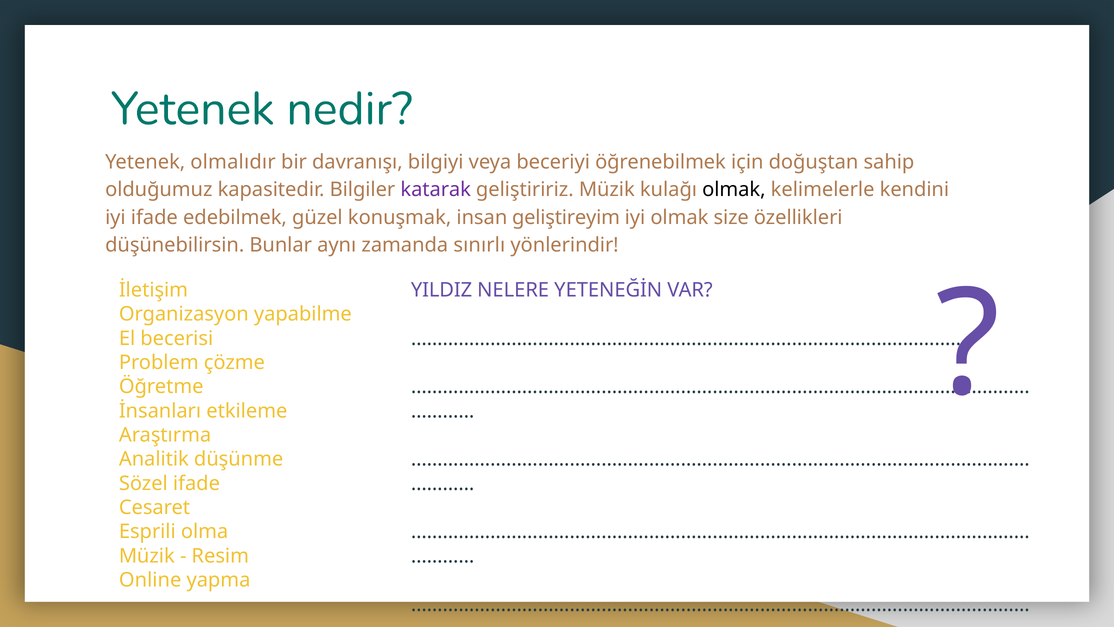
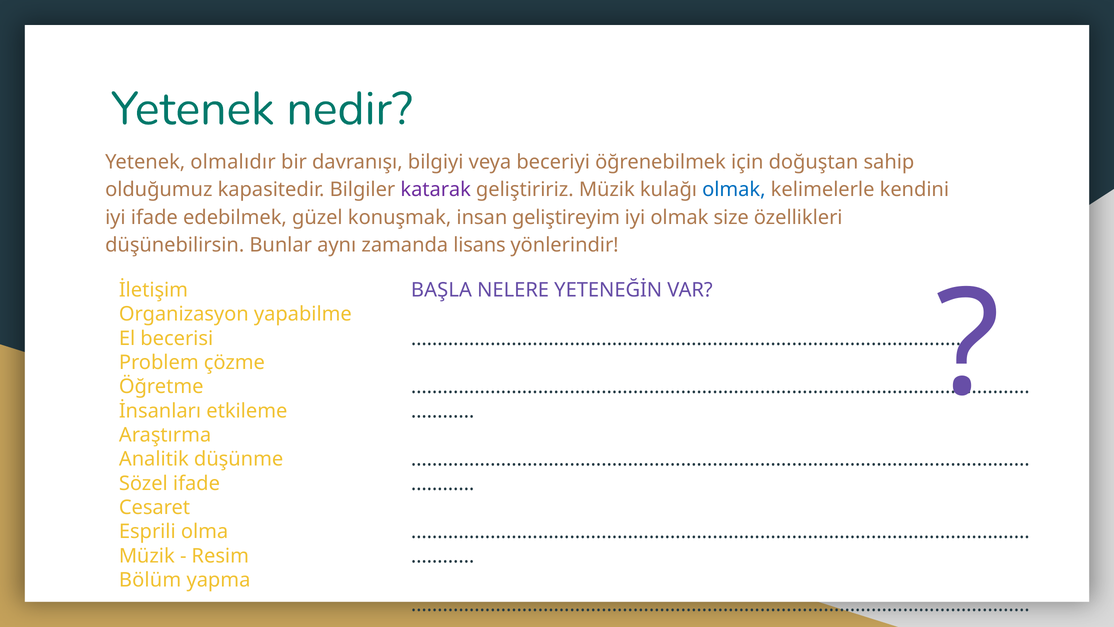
olmak colour: black -> blue (734, 190)
sınırlı: sınırlı -> lisans (479, 245)
YILDIZ: YILDIZ -> BAŞLA (441, 290)
Online: Online -> Bölüm (150, 580)
